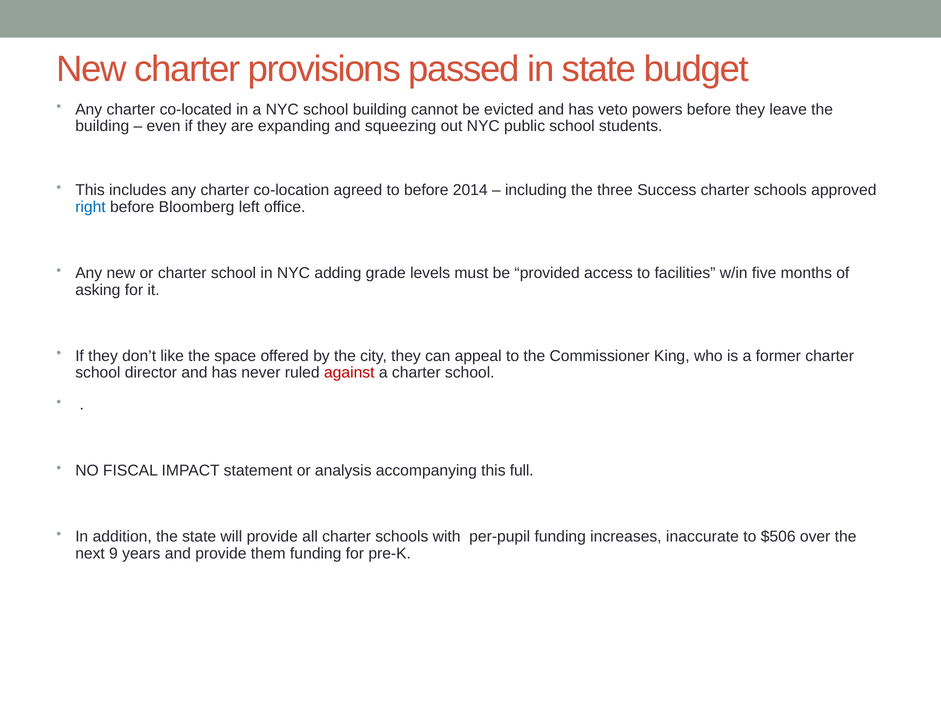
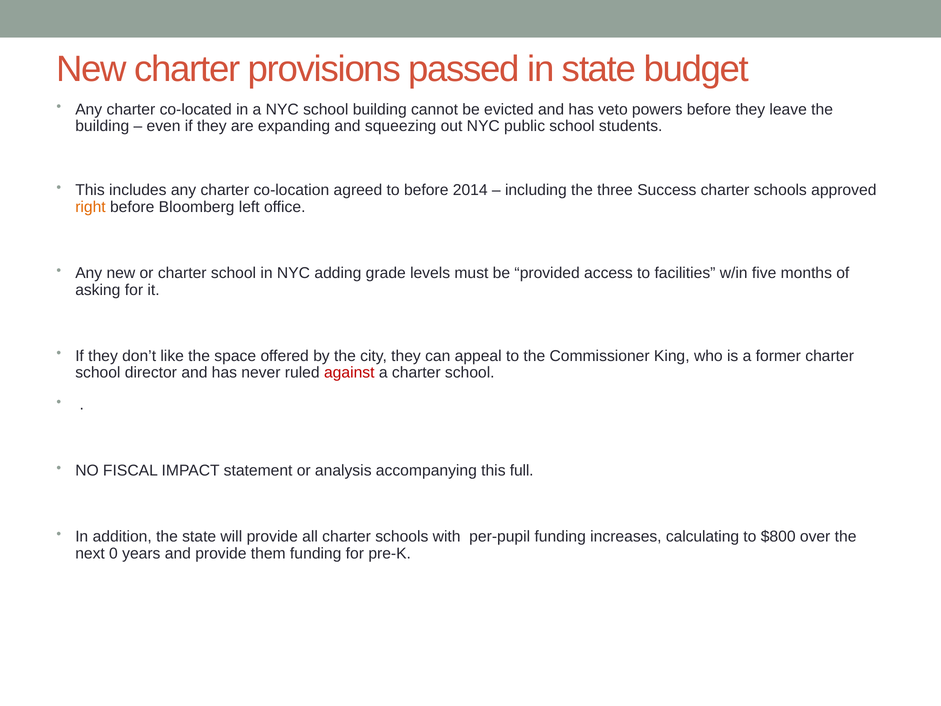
right colour: blue -> orange (90, 207)
inaccurate: inaccurate -> calculating (703, 536)
$506: $506 -> $800 (778, 536)
9: 9 -> 0 (113, 553)
